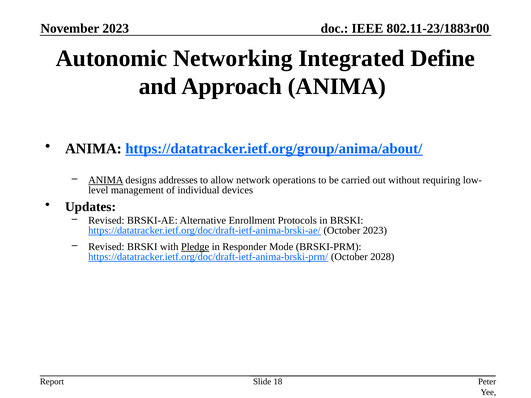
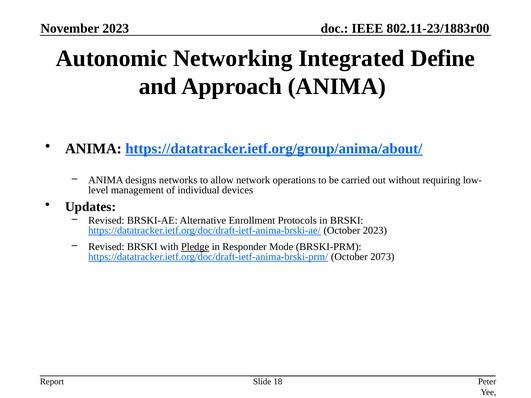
ANIMA underline: present -> none (106, 180)
addresses: addresses -> networks (178, 180)
2028: 2028 -> 2073 (382, 257)
